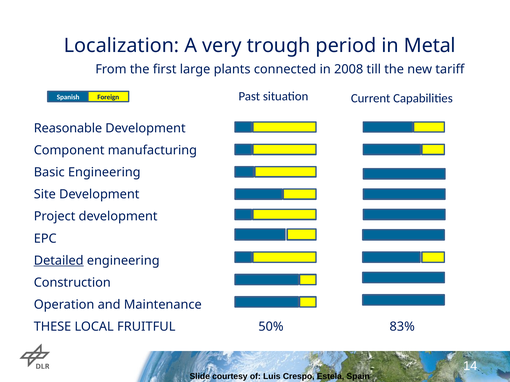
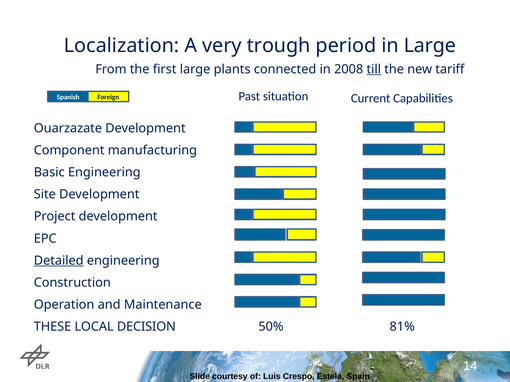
in Metal: Metal -> Large (430, 46)
till underline: none -> present (374, 69)
Reasonable: Reasonable -> Ouarzazate (68, 128)
FRUITFUL: FRUITFUL -> DECISION (146, 327)
83%: 83% -> 81% (402, 327)
